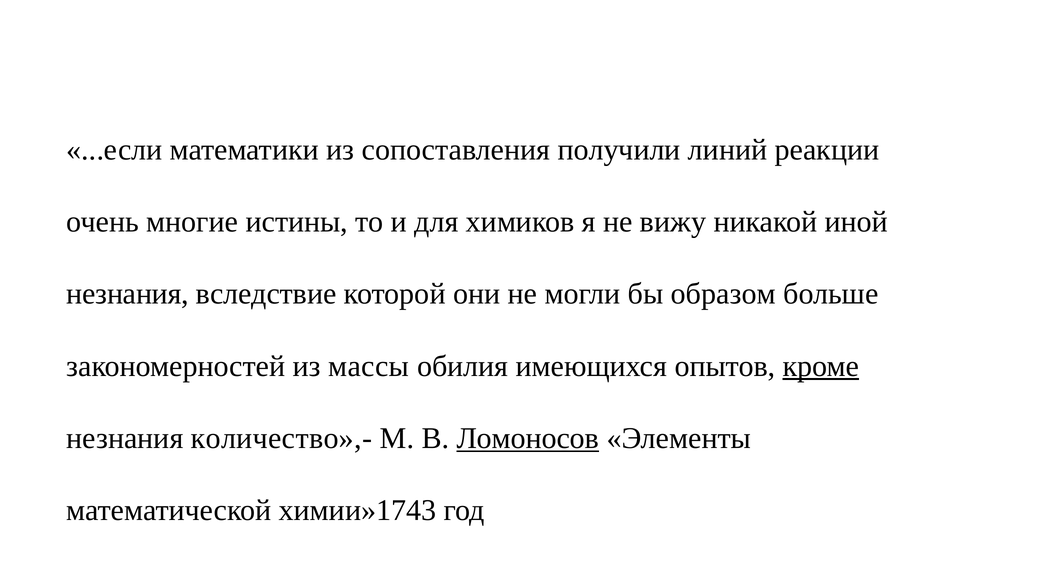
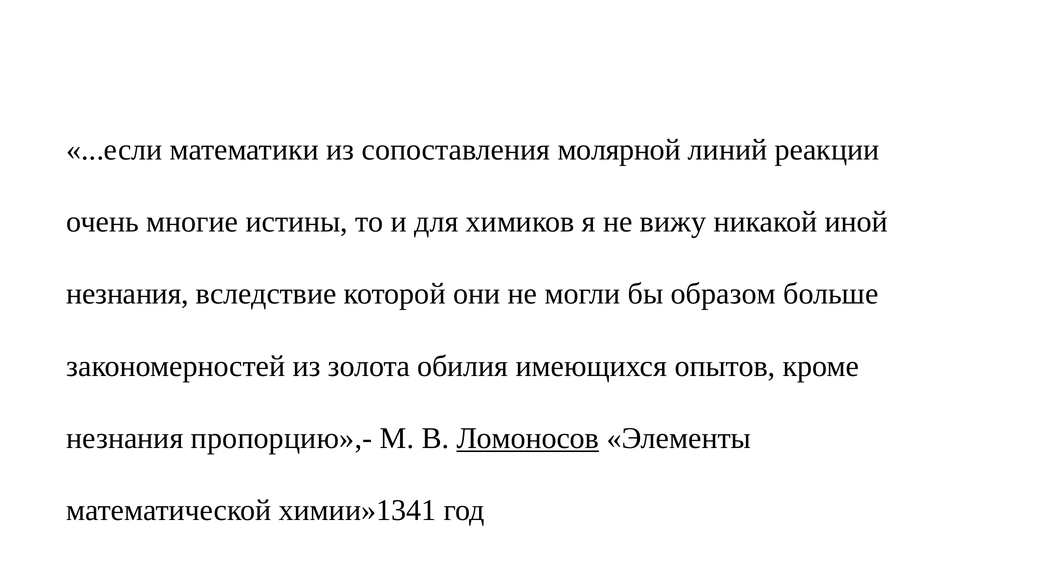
получили: получили -> молярной (619, 150)
массы: массы -> золота (369, 366)
кроме underline: present -> none (821, 366)
количество»,-: количество»,- -> пропорцию»,- (282, 438)
химии»1743: химии»1743 -> химии»1341 (358, 510)
